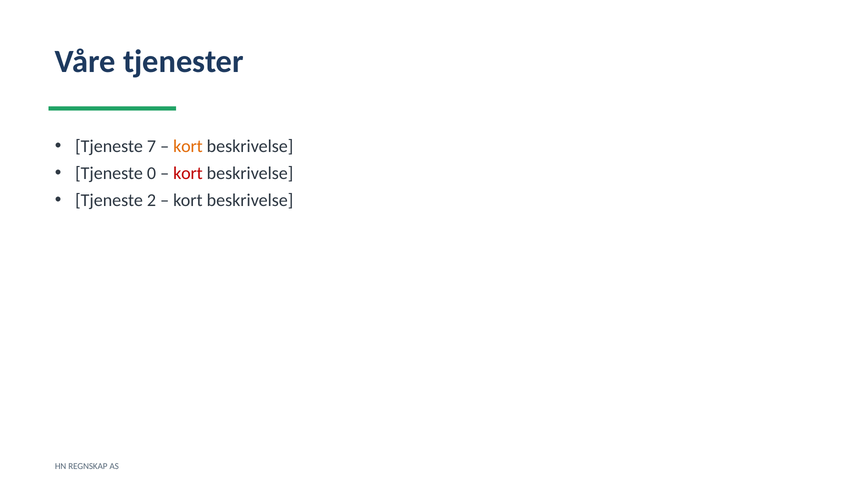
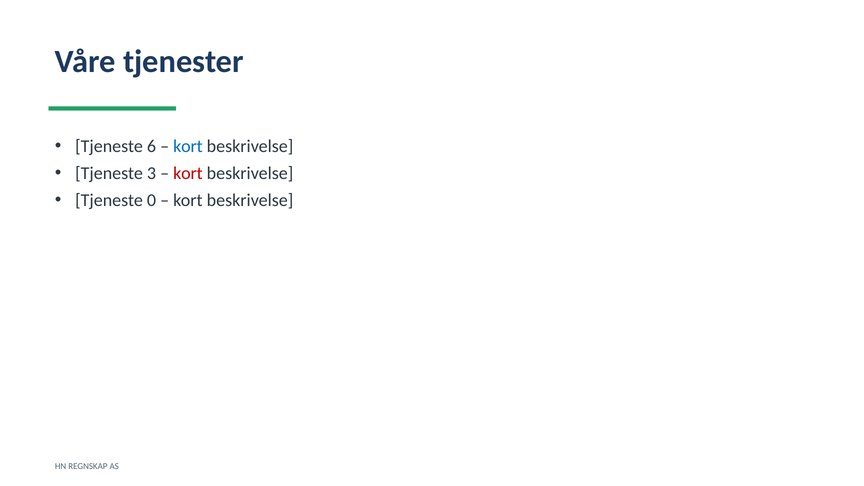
7: 7 -> 6 (151, 146)
kort colour: orange -> blue (188, 146)
0: 0 -> 3 (151, 173)
2: 2 -> 0 (151, 200)
